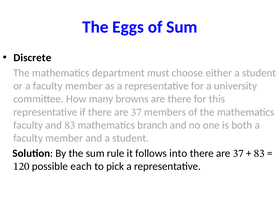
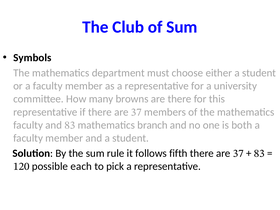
Eggs: Eggs -> Club (128, 27)
Discrete: Discrete -> Symbols (32, 58)
into: into -> fifth (178, 153)
